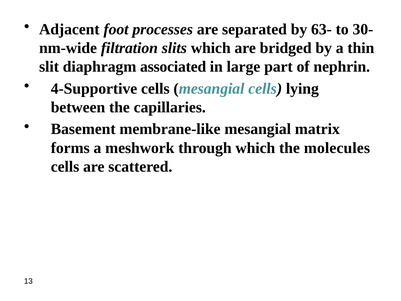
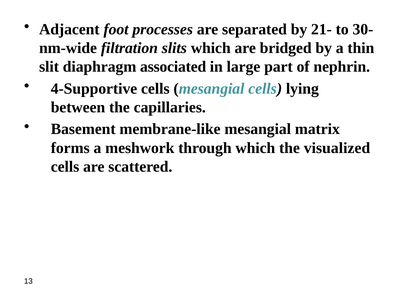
63-: 63- -> 21- (321, 29)
molecules: molecules -> visualized (337, 148)
